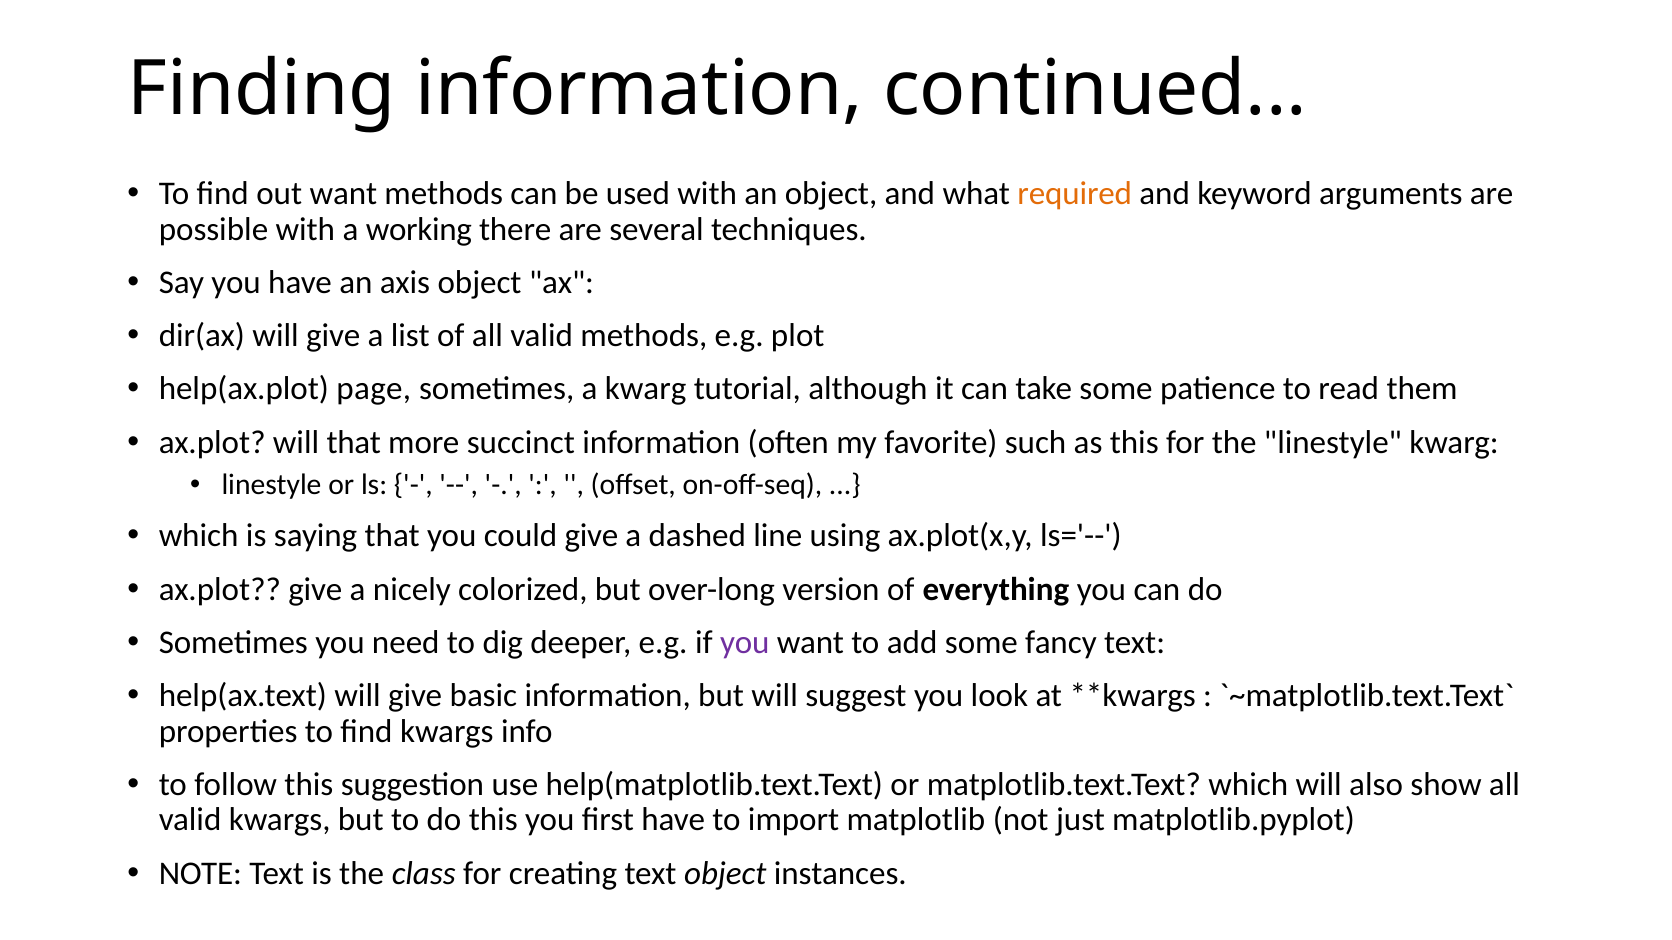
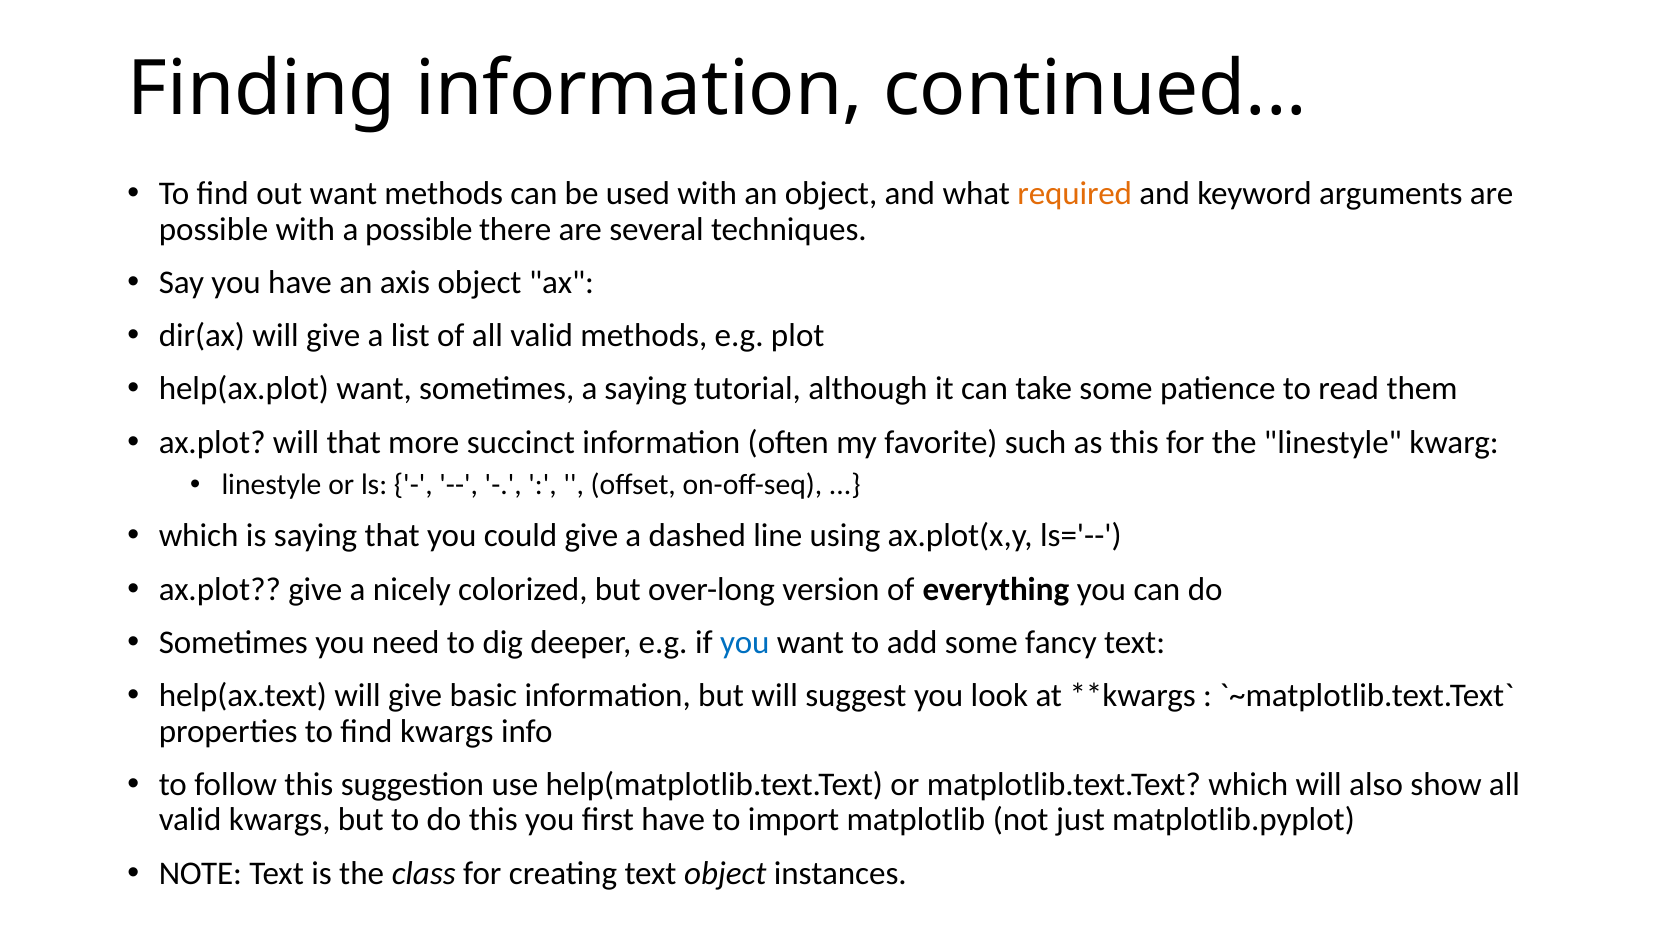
a working: working -> possible (419, 230)
help(ax.plot page: page -> want (374, 389)
a kwarg: kwarg -> saying (646, 389)
you colour: purple -> blue (745, 643)
